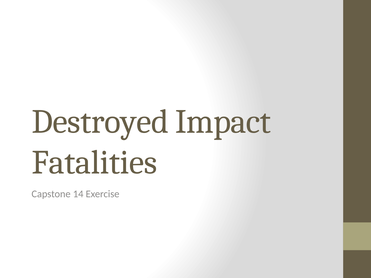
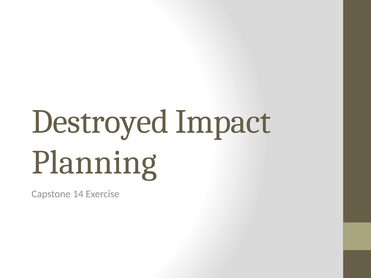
Fatalities: Fatalities -> Planning (94, 163)
